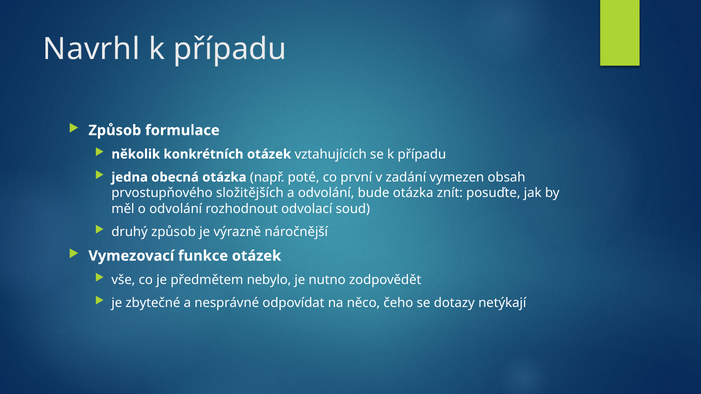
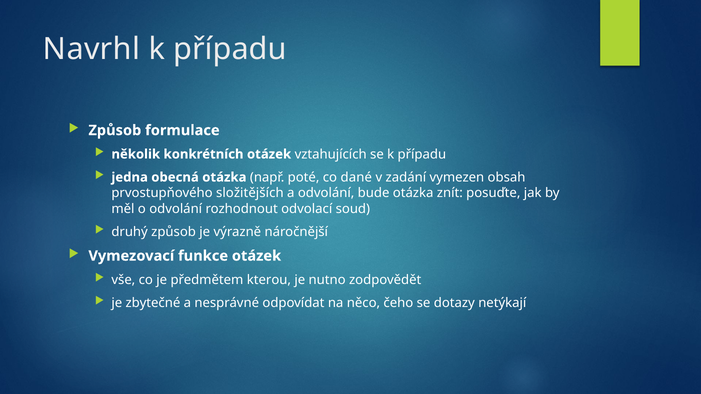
první: první -> dané (356, 177)
nebylo: nebylo -> kterou (269, 280)
